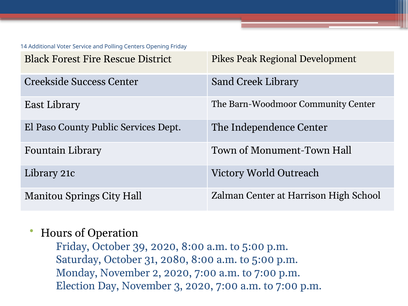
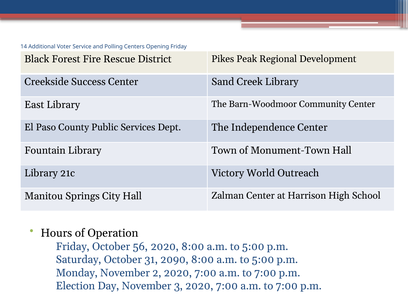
39: 39 -> 56 (140, 247)
2080: 2080 -> 2090 (174, 260)
